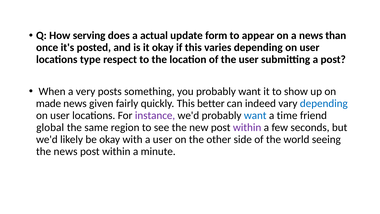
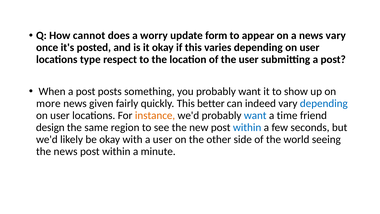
serving: serving -> cannot (89, 36)
actual: actual -> worry (154, 36)
news than: than -> vary (336, 36)
When a very: very -> post (86, 91)
made: made -> more (48, 103)
instance colour: purple -> orange (155, 115)
global: global -> design (50, 127)
within colour: purple -> blue (247, 127)
